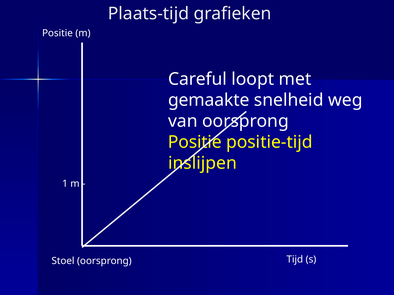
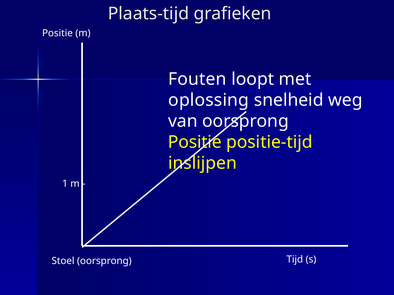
Careful: Careful -> Fouten (197, 79)
gemaakte: gemaakte -> oplossing (209, 100)
